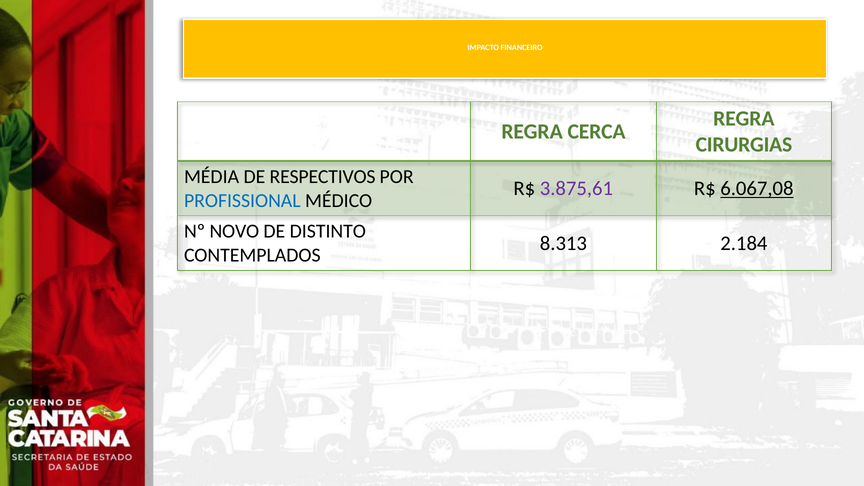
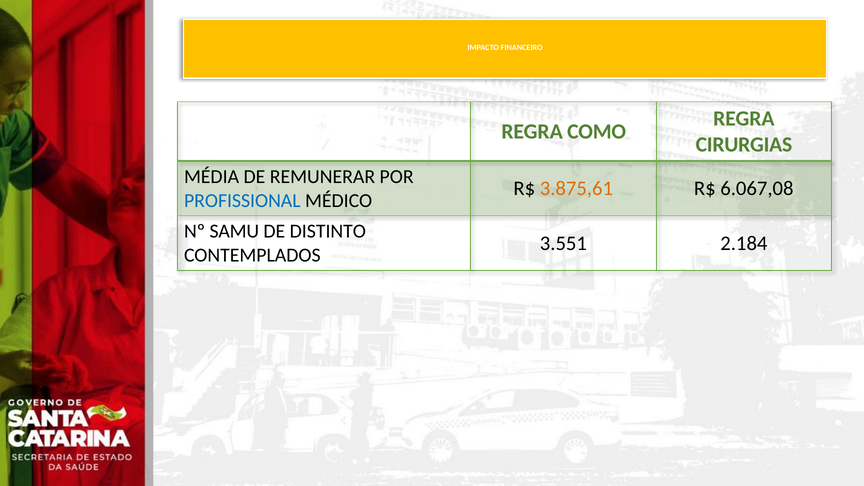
CERCA: CERCA -> COMO (597, 132)
RESPECTIVOS: RESPECTIVOS -> REMUNERAR (322, 177)
3.875,61 colour: purple -> orange (576, 189)
6.067,08 underline: present -> none (757, 189)
NOVO: NOVO -> SAMU (234, 231)
8.313: 8.313 -> 3.551 (563, 243)
